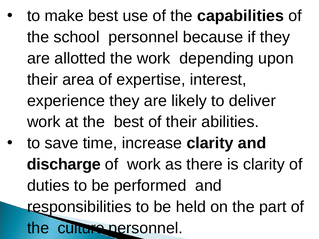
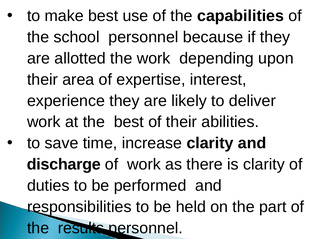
culture: culture -> results (81, 228)
